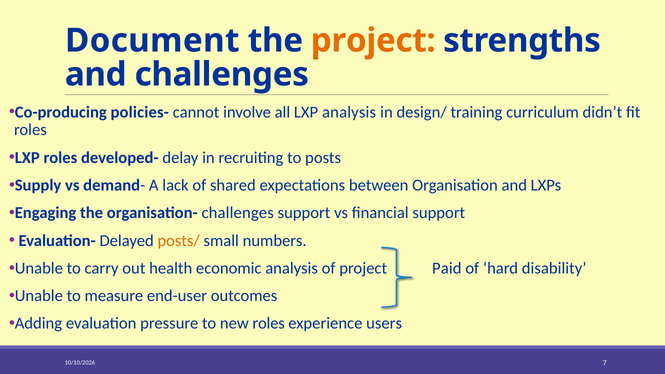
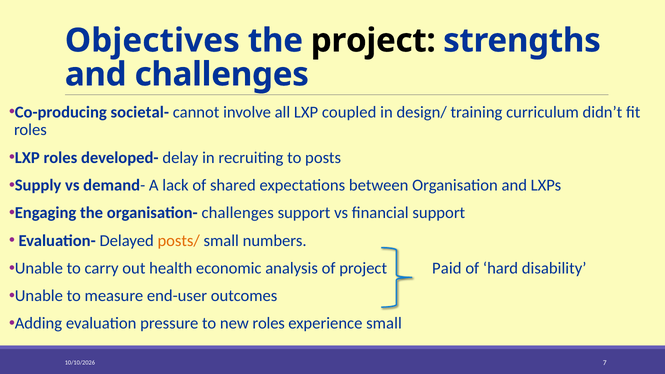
Document: Document -> Objectives (152, 41)
project colour: orange -> black (373, 41)
policies-: policies- -> societal- (140, 112)
LXP analysis: analysis -> coupled (349, 112)
experience users: users -> small (384, 324)
